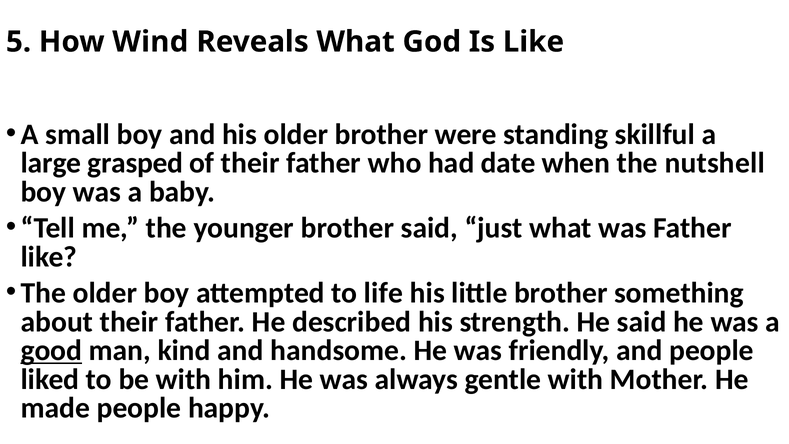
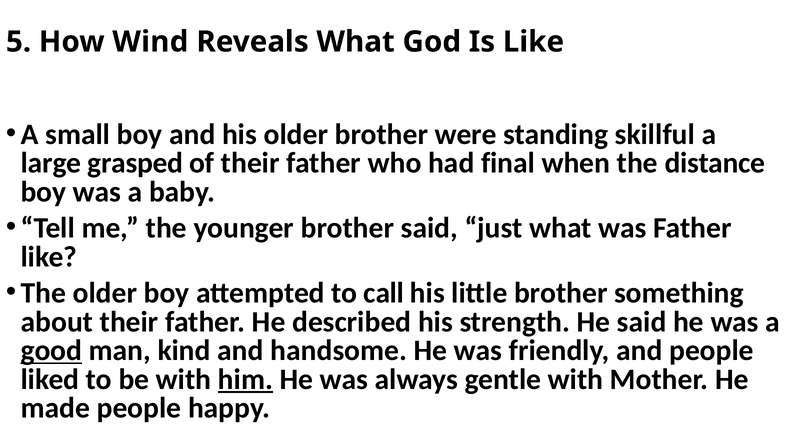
date: date -> final (508, 163)
nutshell: nutshell -> distance (715, 163)
life: life -> call (384, 293)
him underline: none -> present (246, 379)
